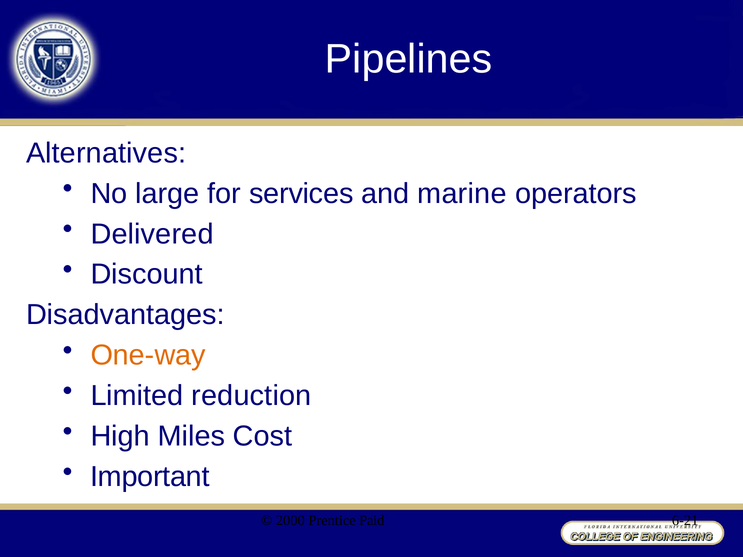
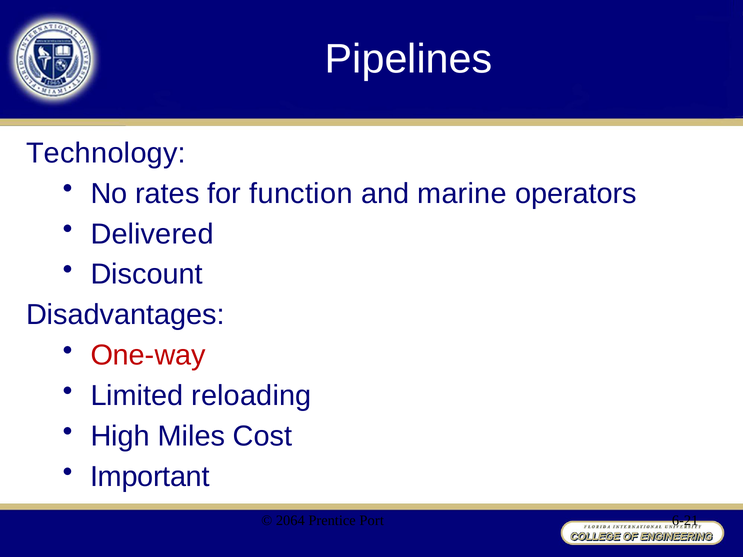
Alternatives: Alternatives -> Technology (106, 153)
large: large -> rates (167, 194)
services: services -> function (301, 194)
One-way colour: orange -> red (148, 356)
reduction: reduction -> reloading (251, 396)
2000: 2000 -> 2064 (290, 521)
Paid: Paid -> Port (372, 521)
